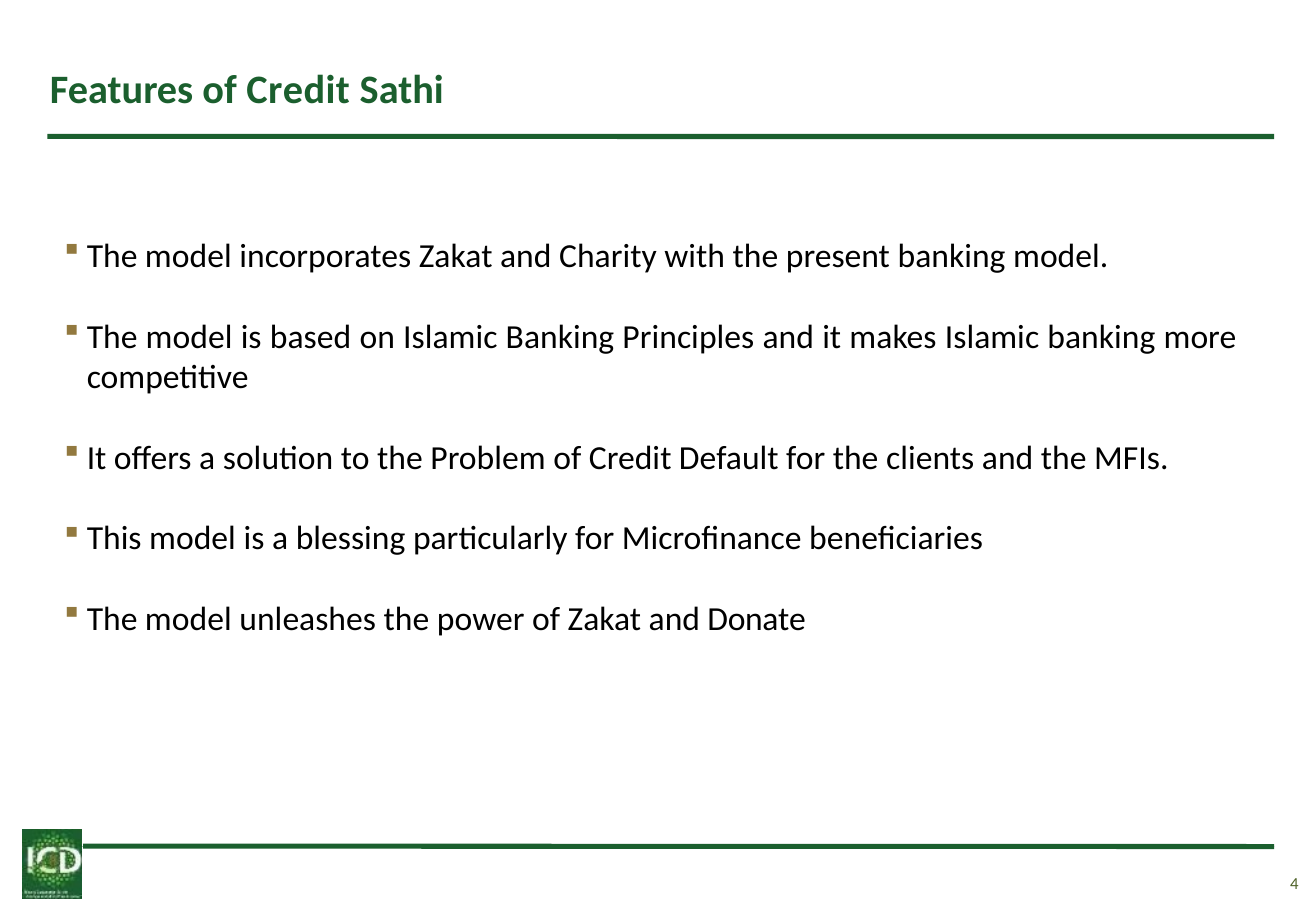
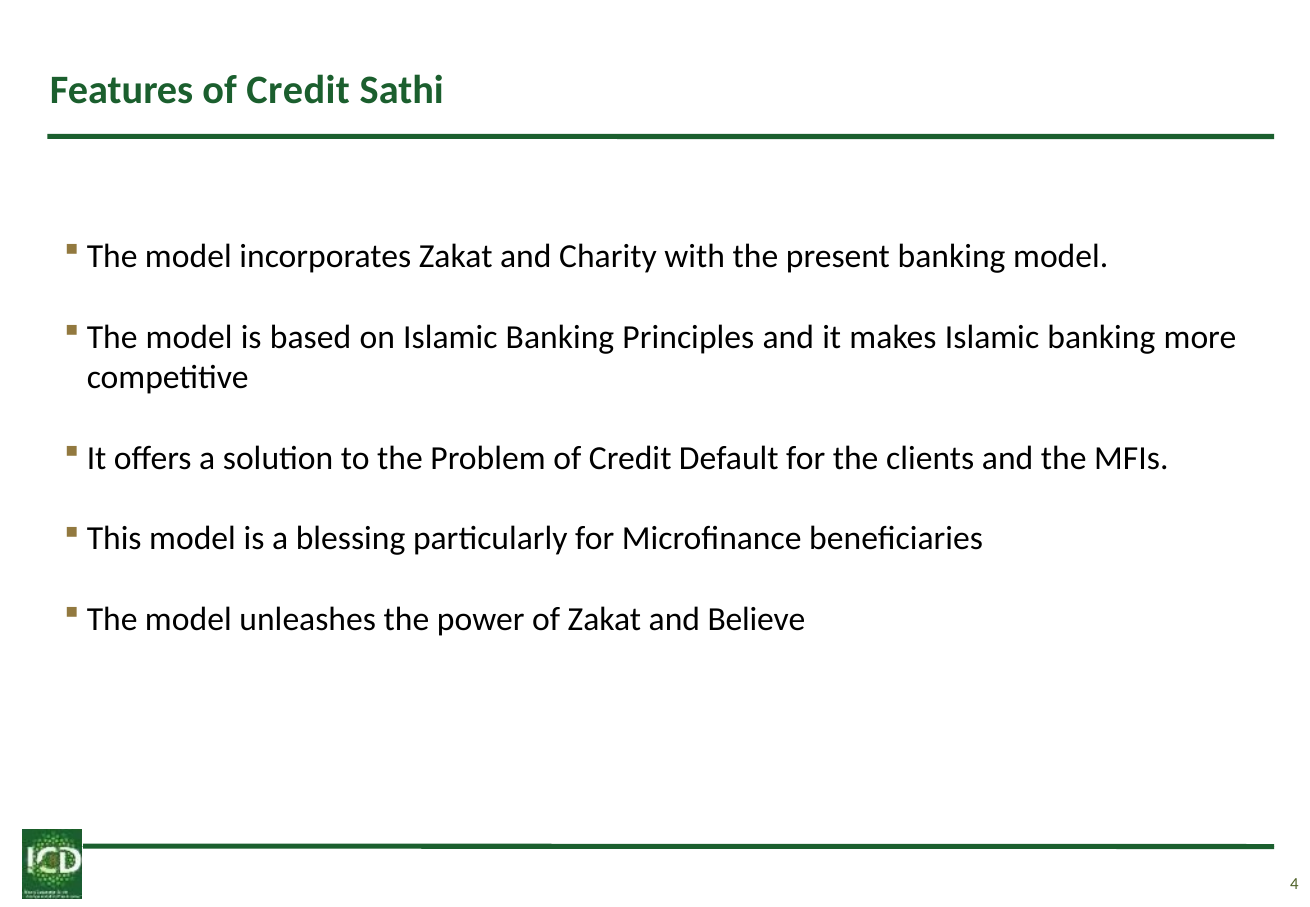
Donate: Donate -> Believe (757, 619)
